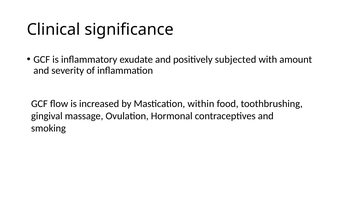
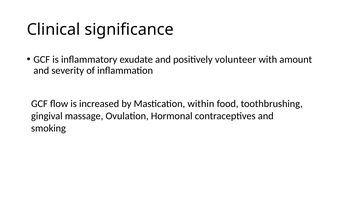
subjected: subjected -> volunteer (236, 60)
